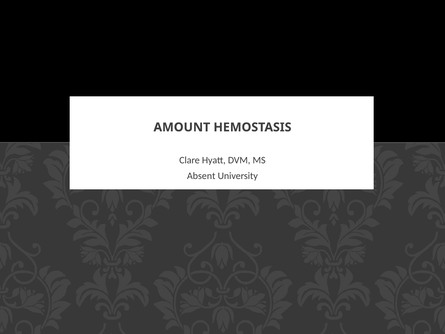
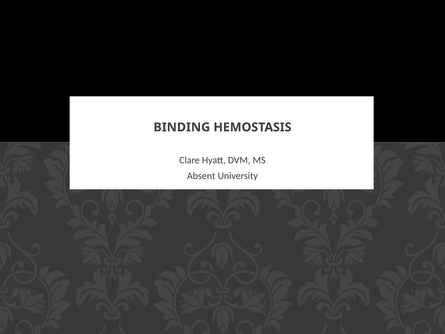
AMOUNT: AMOUNT -> BINDING (182, 127)
